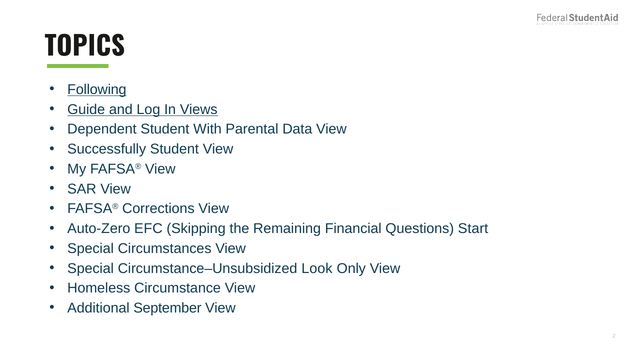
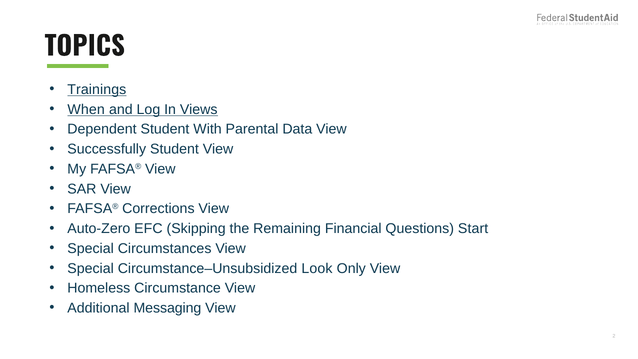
Following: Following -> Trainings (97, 90)
Guide: Guide -> When (86, 109)
September: September -> Messaging (167, 308)
